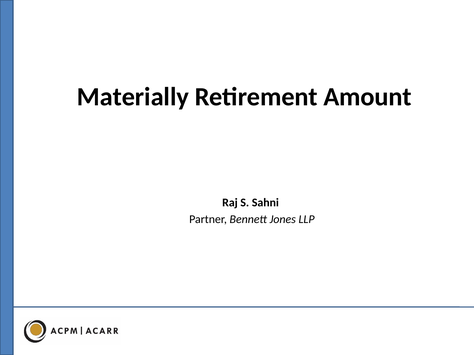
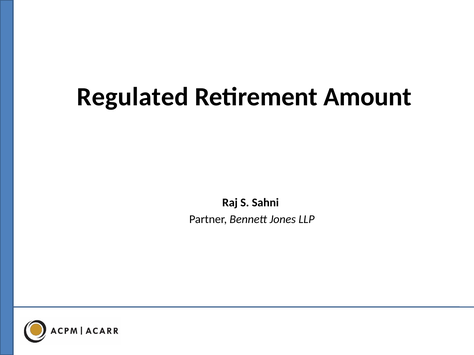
Materially: Materially -> Regulated (133, 97)
